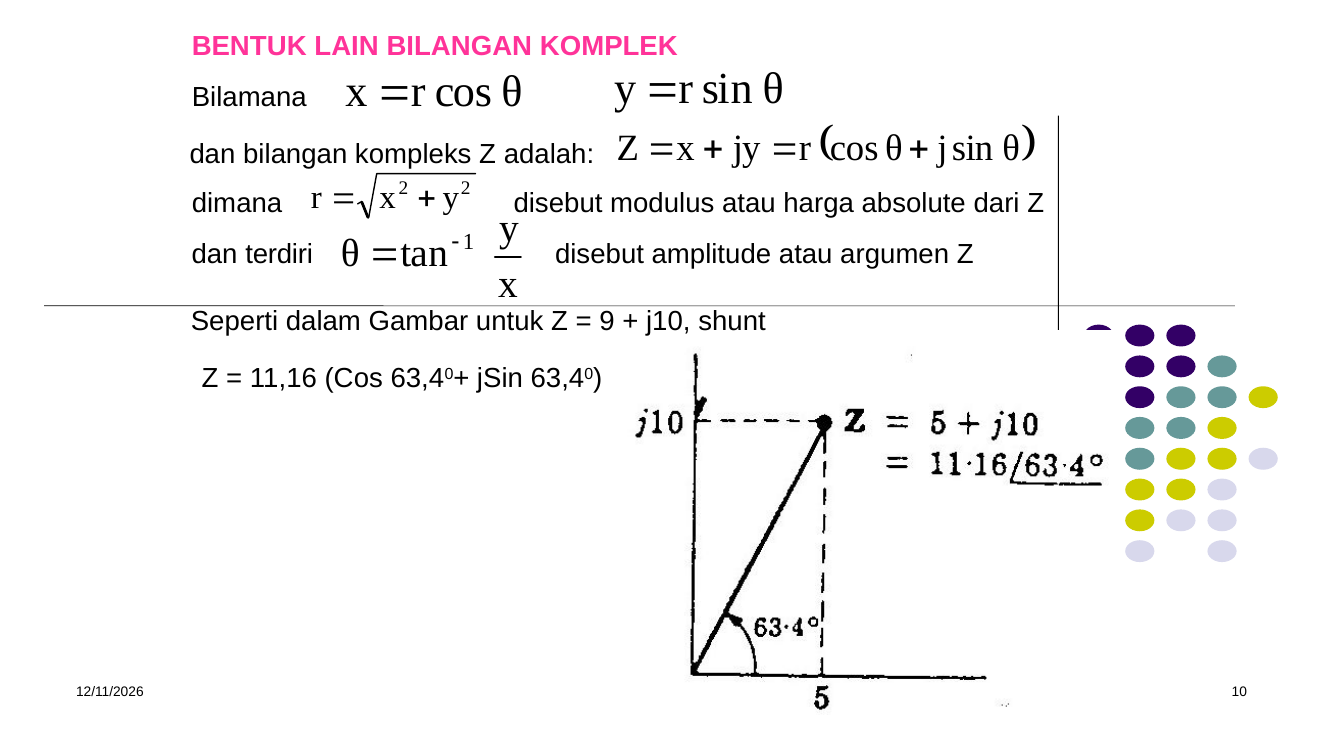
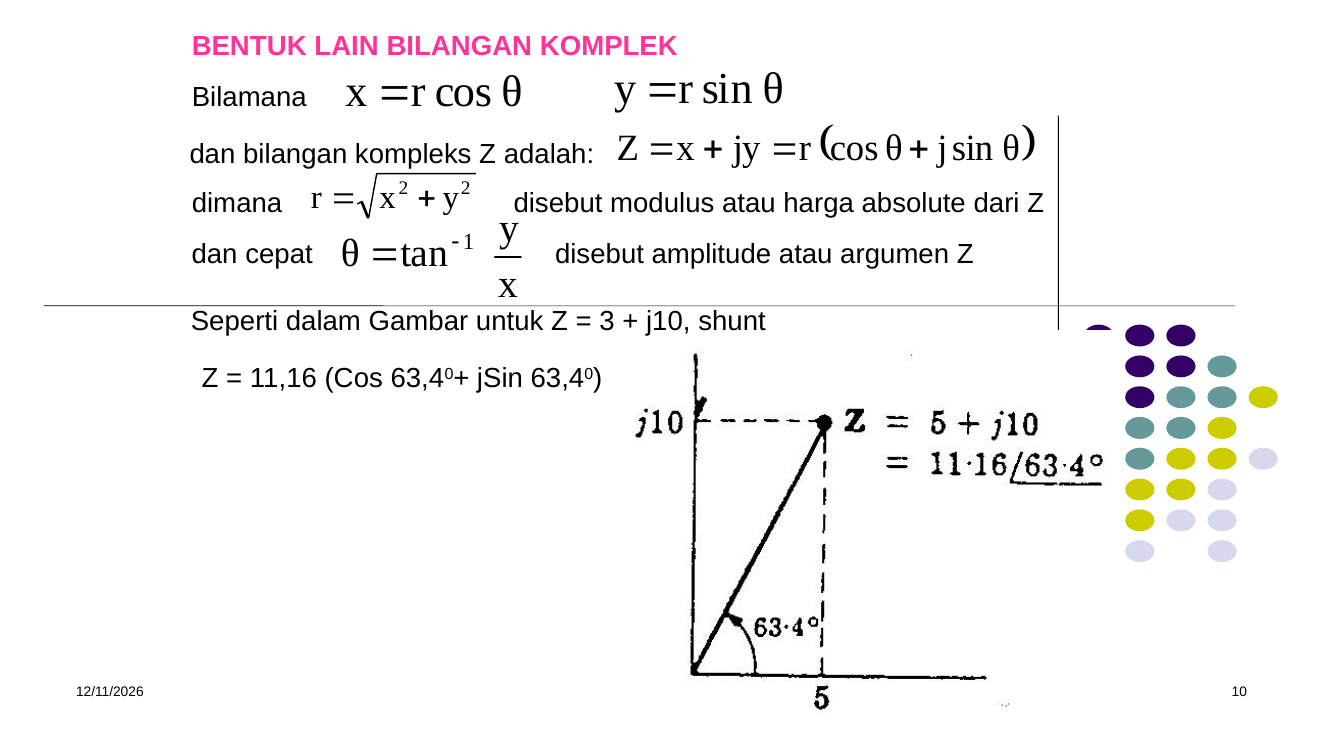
terdiri: terdiri -> cepat (279, 255)
9: 9 -> 3 (607, 321)
